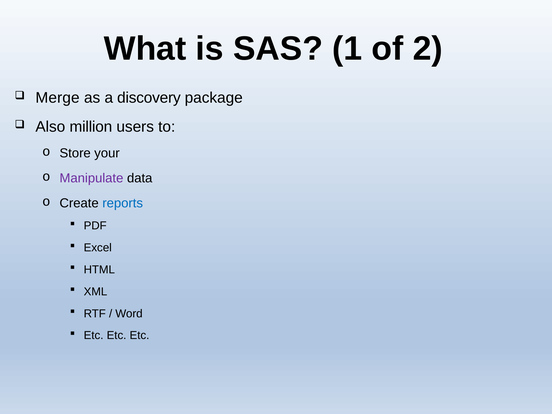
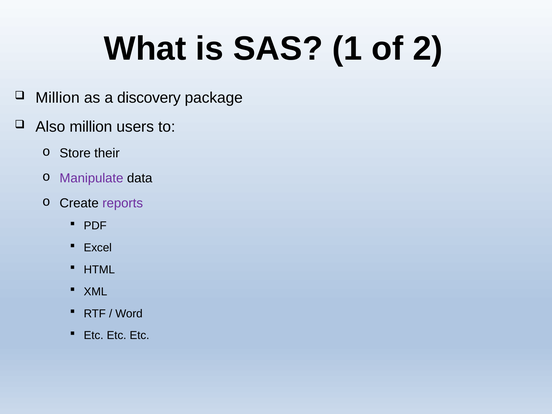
Merge: Merge -> Million (58, 98)
your: your -> their (107, 153)
reports colour: blue -> purple (123, 203)
